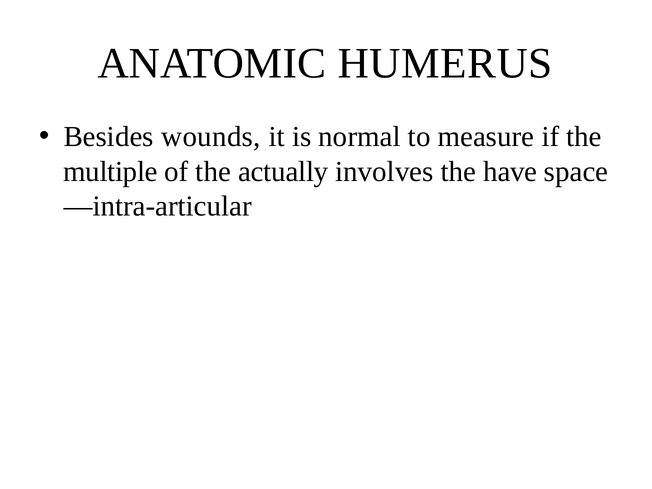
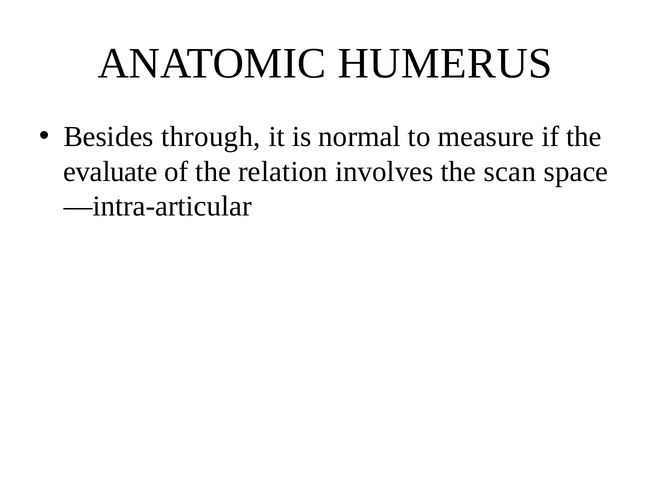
wounds: wounds -> through (211, 137)
multiple: multiple -> evaluate (110, 172)
actually: actually -> relation (283, 172)
have: have -> scan (510, 172)
